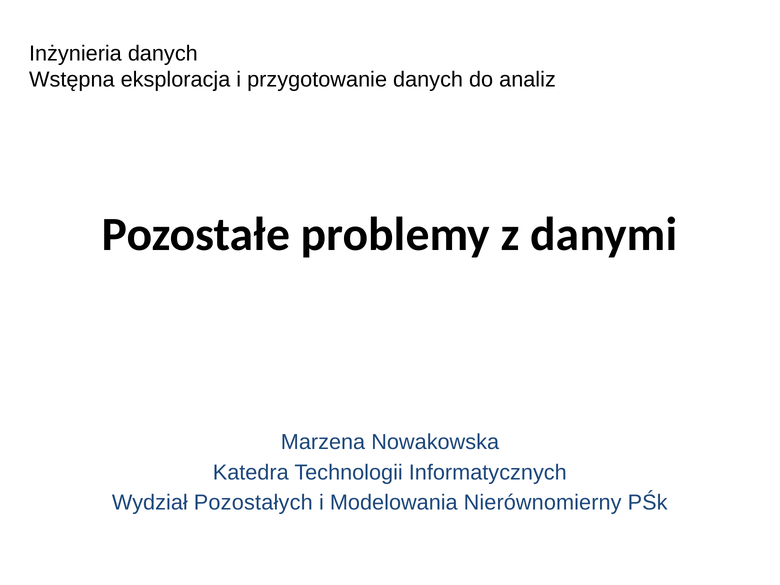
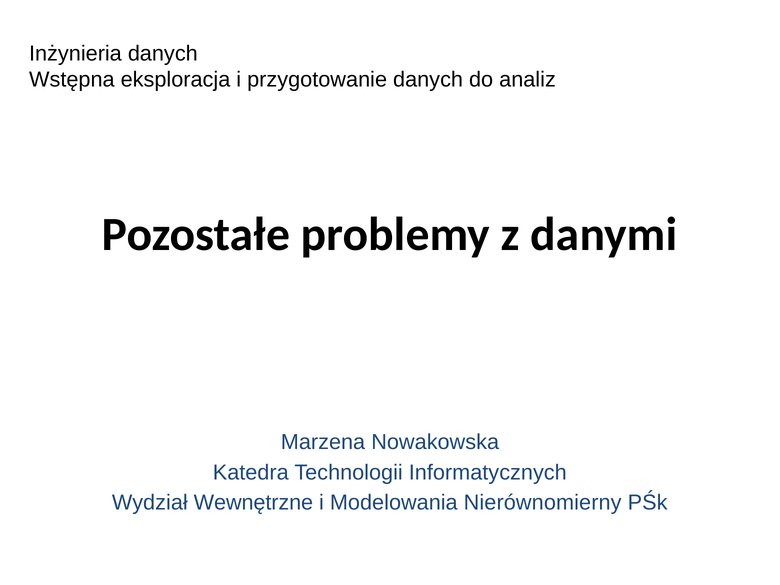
Pozostałych: Pozostałych -> Wewnętrzne (253, 503)
